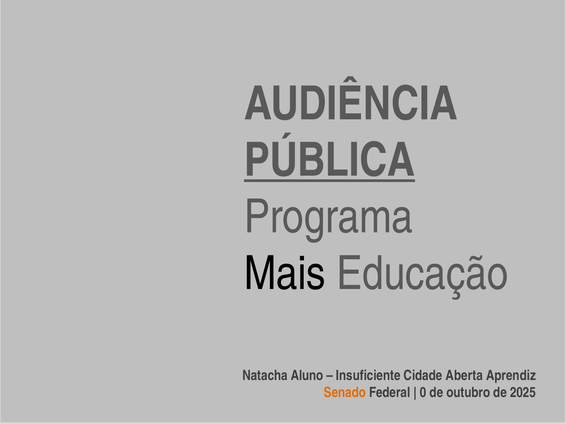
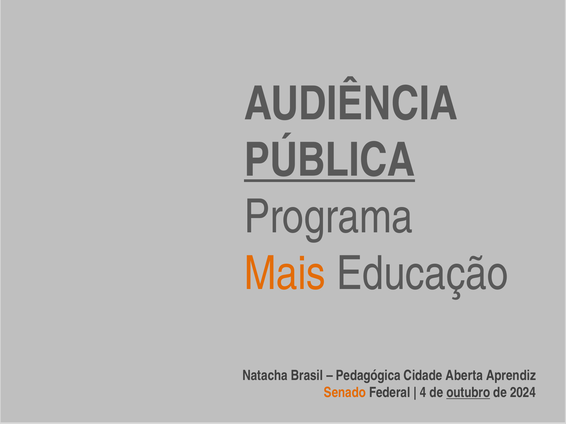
Mais colour: black -> orange (285, 274)
Aluno: Aluno -> Brasil (307, 376)
Insuficiente: Insuficiente -> Pedagógica (368, 376)
0: 0 -> 4 (423, 393)
outubro underline: none -> present (468, 393)
2025: 2025 -> 2024 (523, 393)
